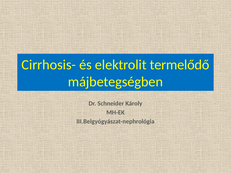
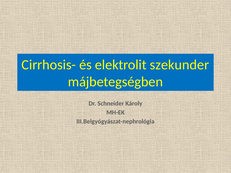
termelődő: termelődő -> szekunder (179, 65)
